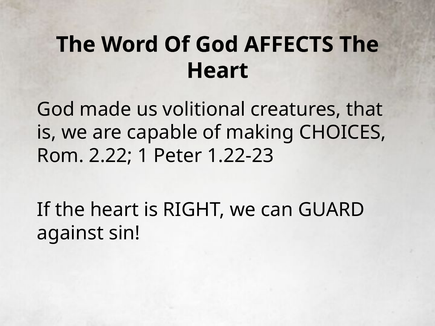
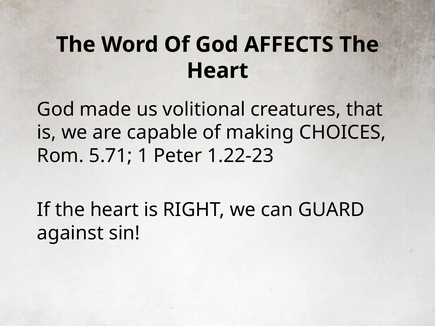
2.22: 2.22 -> 5.71 (111, 156)
